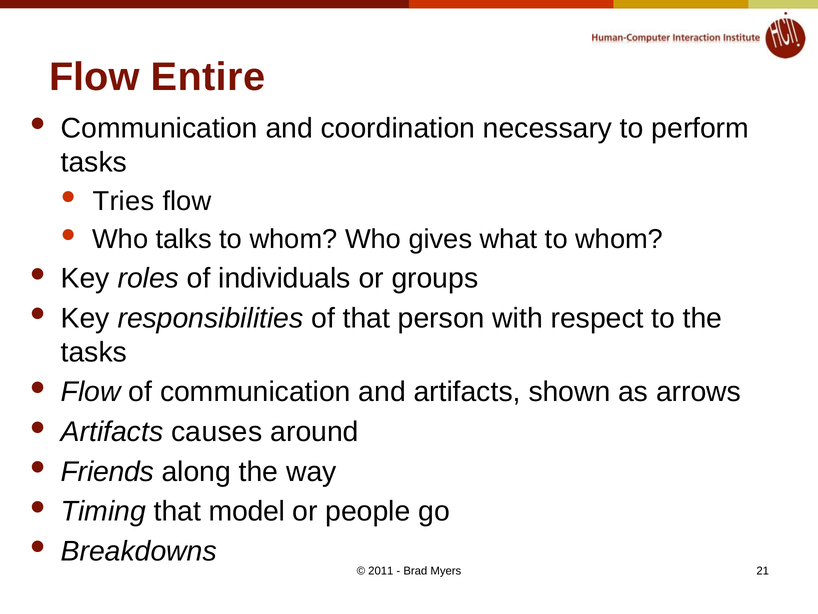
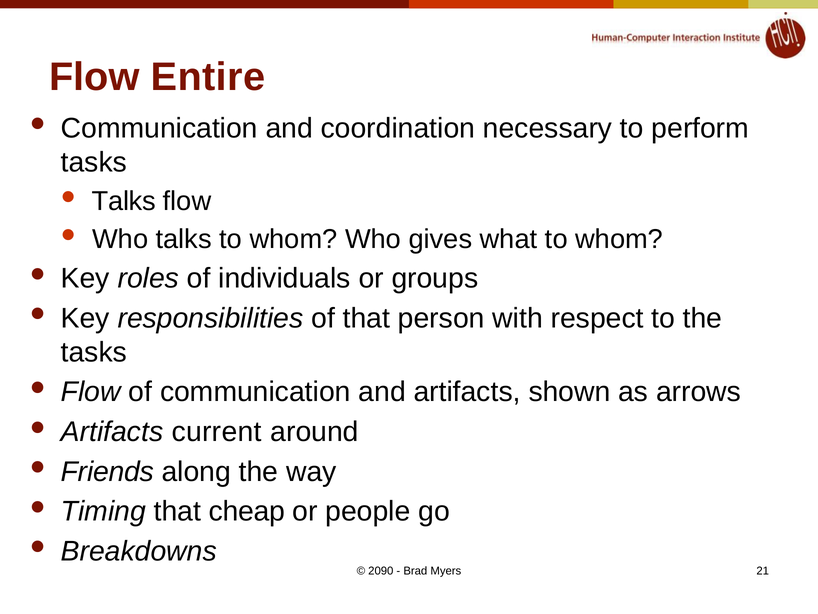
Tries: Tries -> Talks (124, 201)
causes: causes -> current (217, 432)
model: model -> cheap (247, 511)
2011: 2011 -> 2090 (381, 571)
